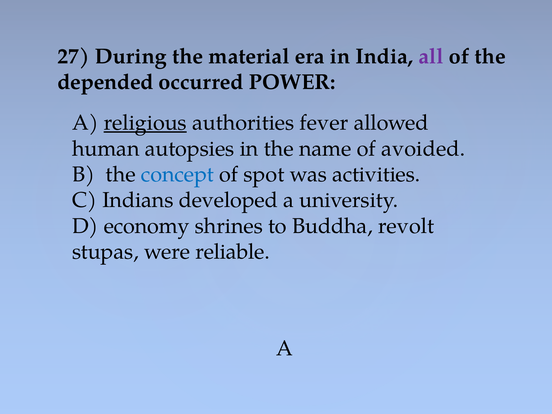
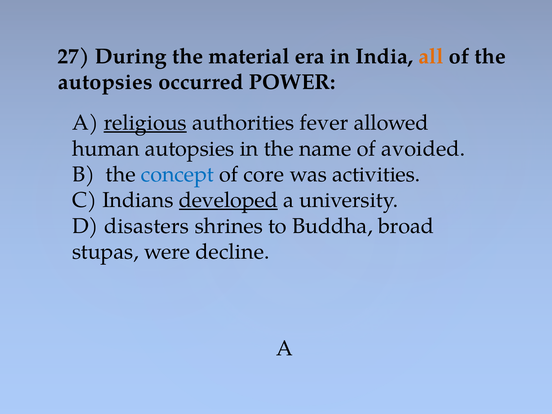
all colour: purple -> orange (431, 56)
depended: depended -> autopsies (105, 82)
spot: spot -> core (264, 174)
developed underline: none -> present (228, 200)
economy: economy -> disasters (146, 226)
revolt: revolt -> broad (406, 226)
reliable: reliable -> decline (232, 252)
